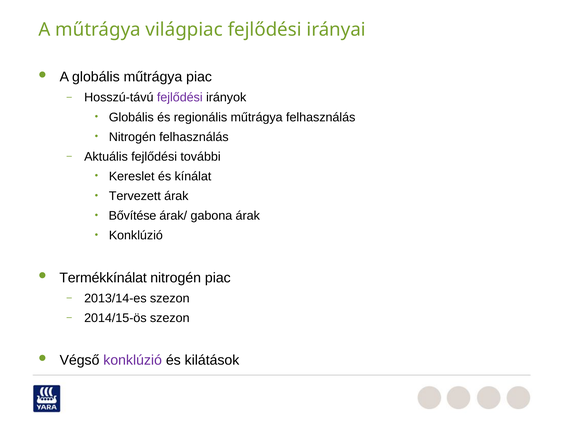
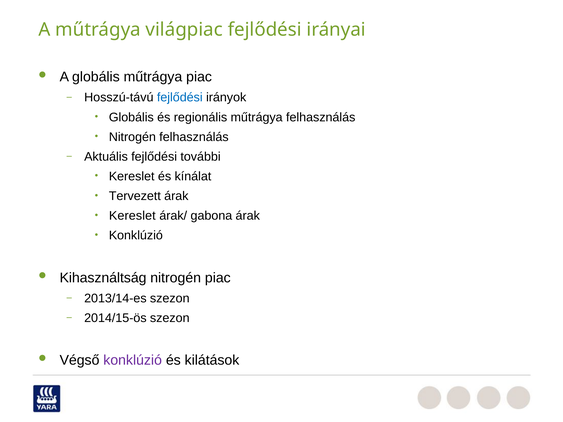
fejlődési colour: purple -> blue (180, 98)
Bővítése: Bővítése -> Kereslet (132, 216)
Termékkínálat: Termékkínálat -> Kihasználtság (103, 278)
